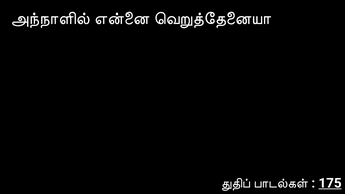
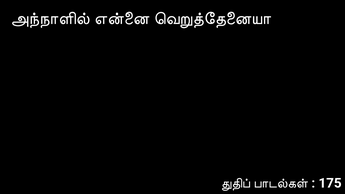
175 underline: present -> none (330, 183)
